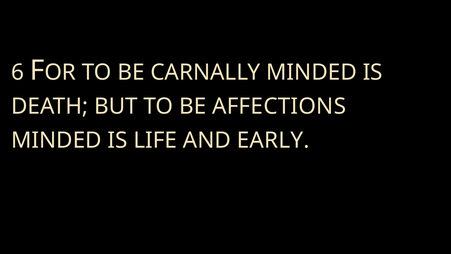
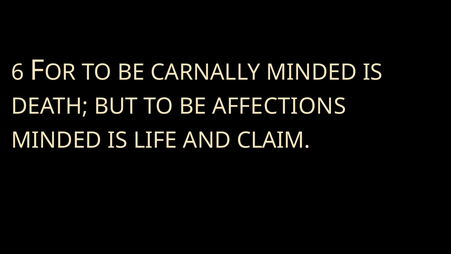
EARLY: EARLY -> CLAIM (273, 140)
